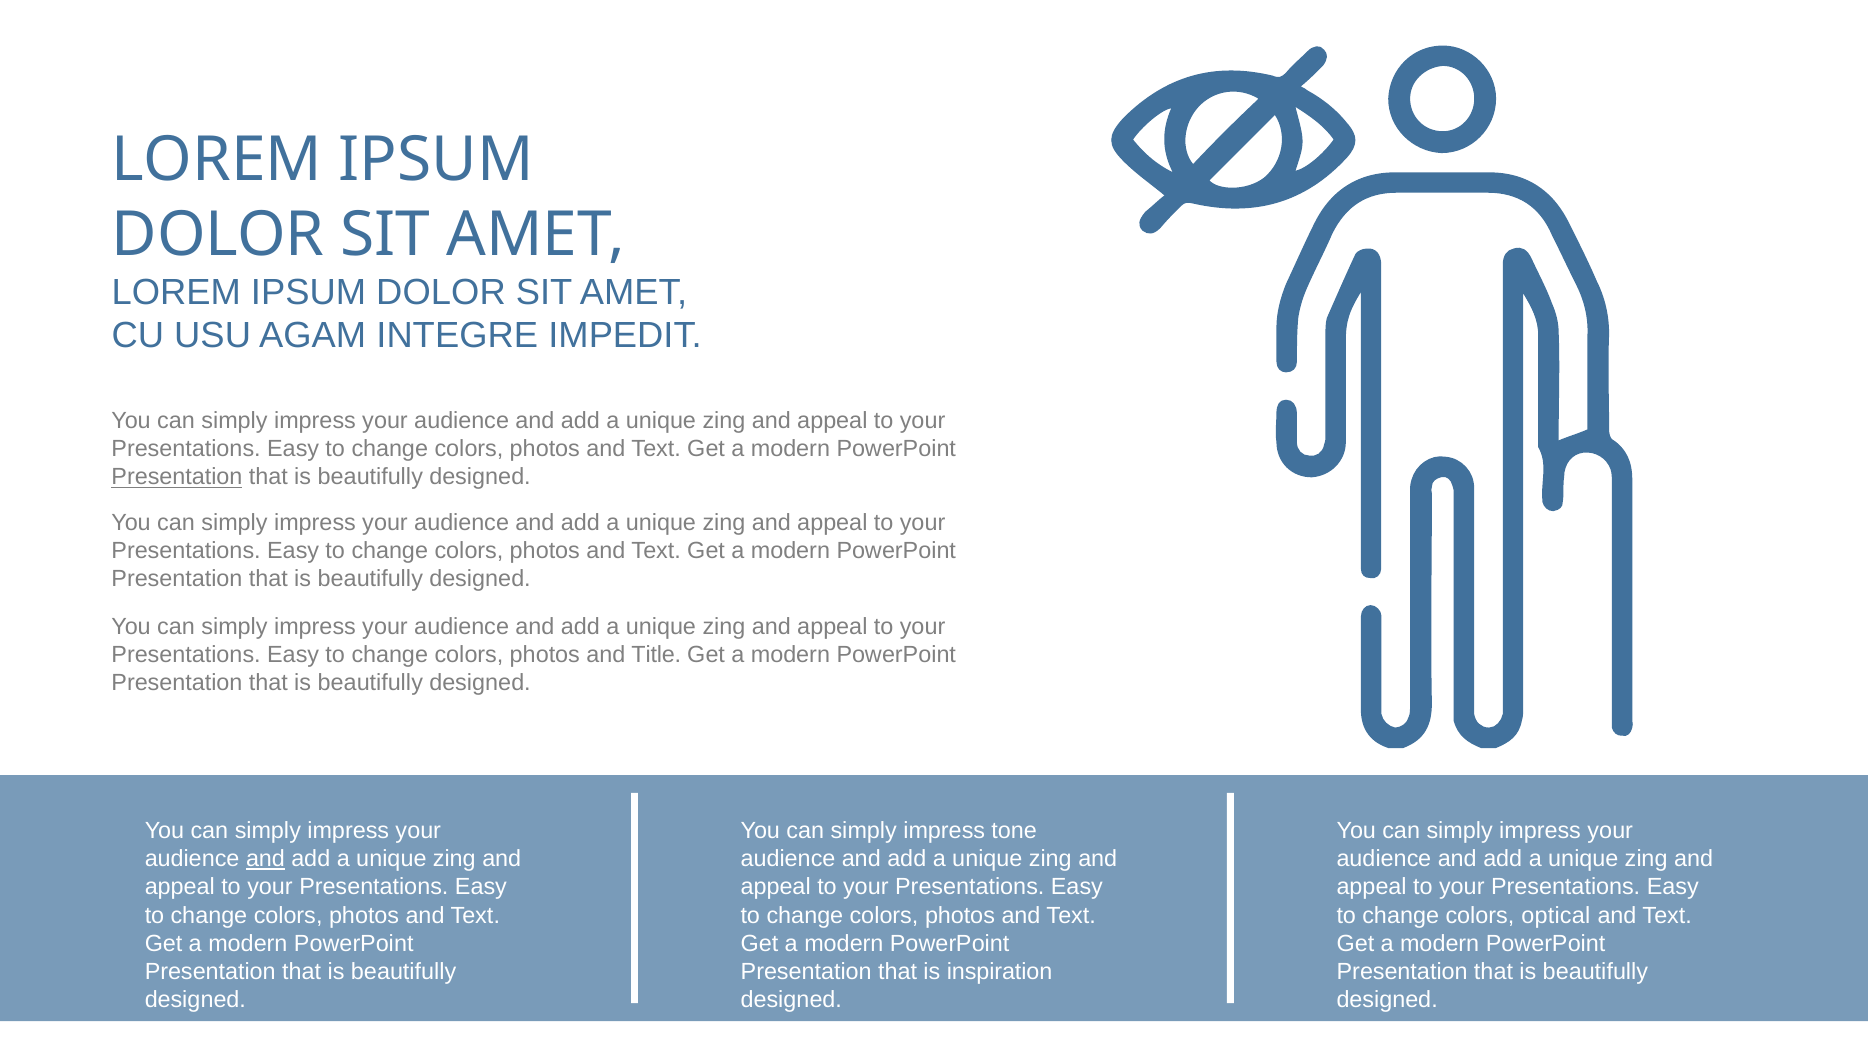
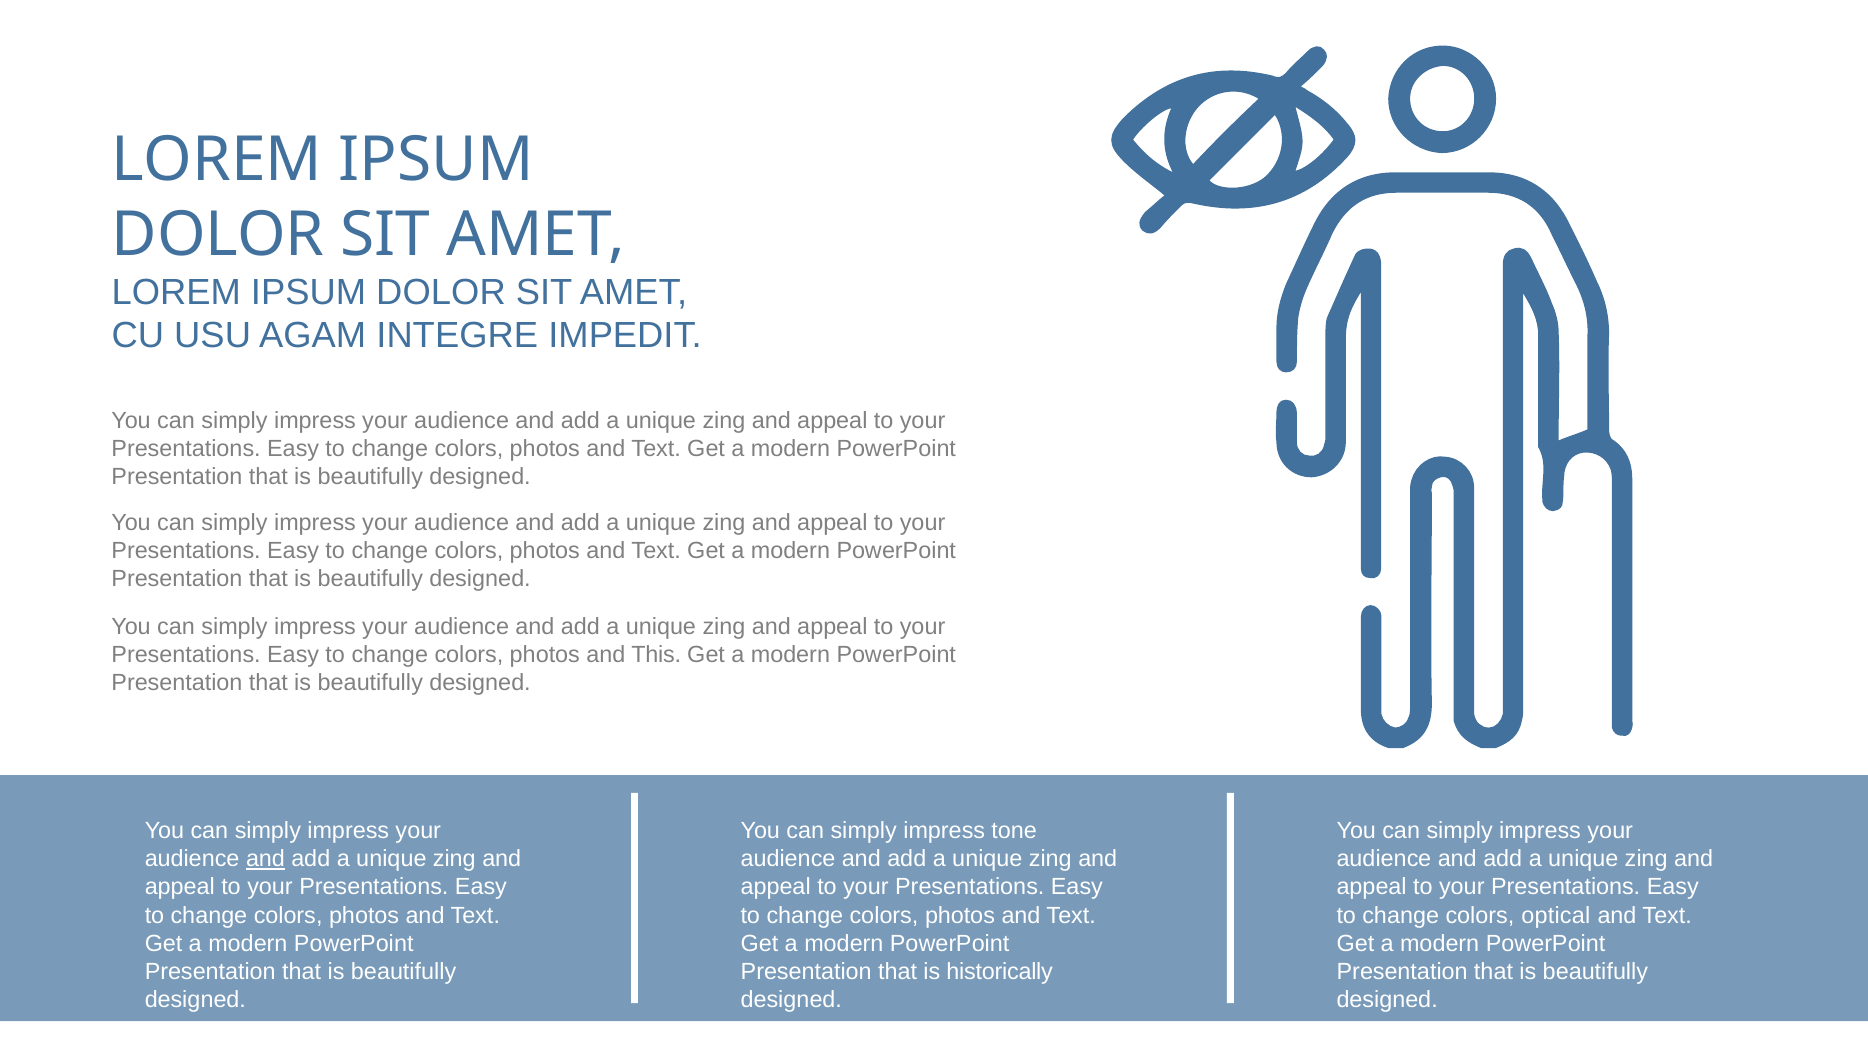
Presentation underline: present -> none (177, 477)
Title: Title -> This (656, 655)
inspiration: inspiration -> historically (1000, 971)
